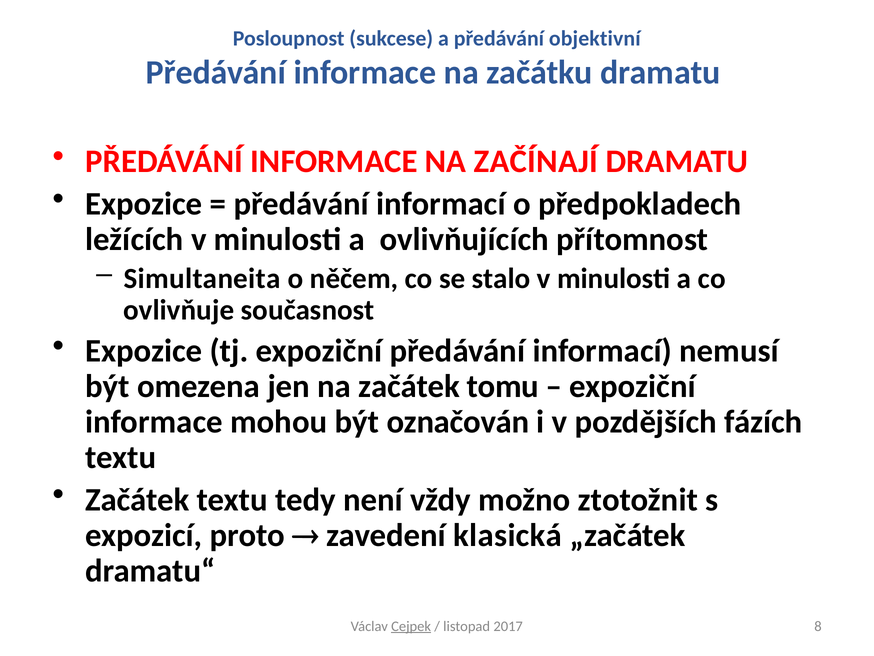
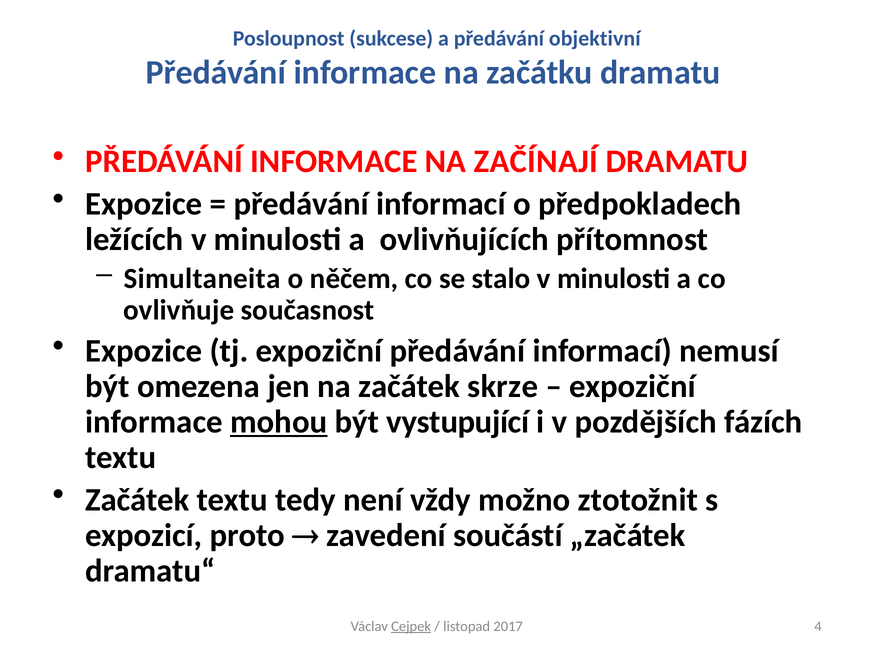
tomu: tomu -> skrze (503, 386)
mohou underline: none -> present (279, 422)
označován: označován -> vystupující (458, 422)
klasická: klasická -> součástí (508, 535)
8: 8 -> 4 (818, 626)
